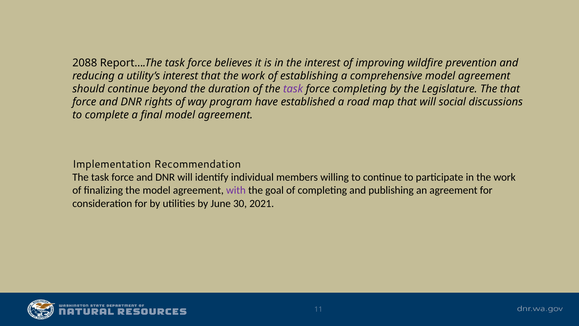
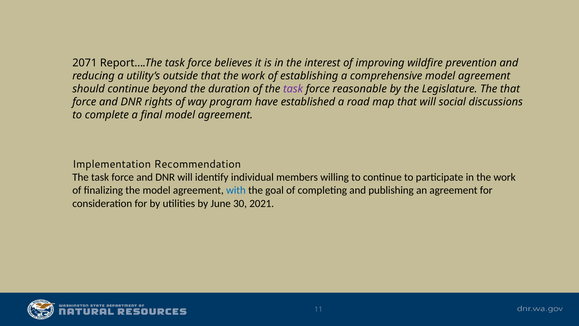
2088: 2088 -> 2071 (85, 63)
utility’s interest: interest -> outside (180, 76)
force completing: completing -> reasonable (360, 89)
with colour: purple -> blue (236, 190)
